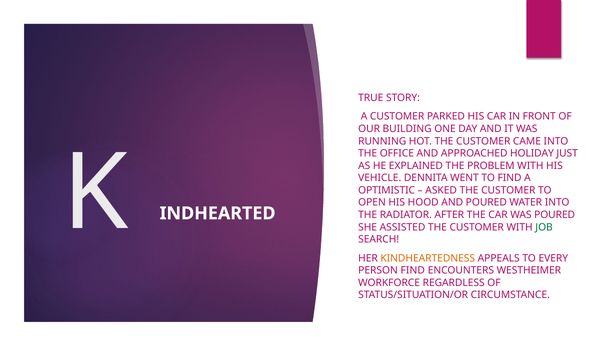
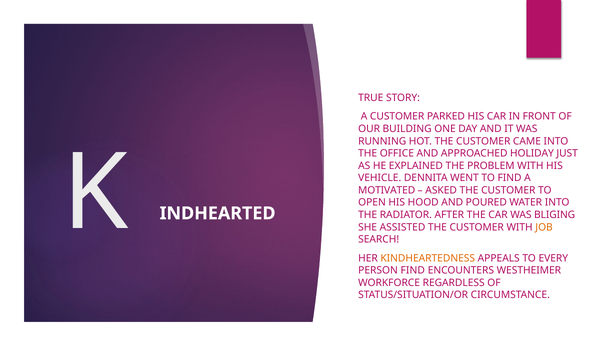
OPTIMISTIC: OPTIMISTIC -> MOTIVATED (387, 190)
WAS POURED: POURED -> BLIGING (555, 215)
JOB colour: green -> orange (544, 227)
